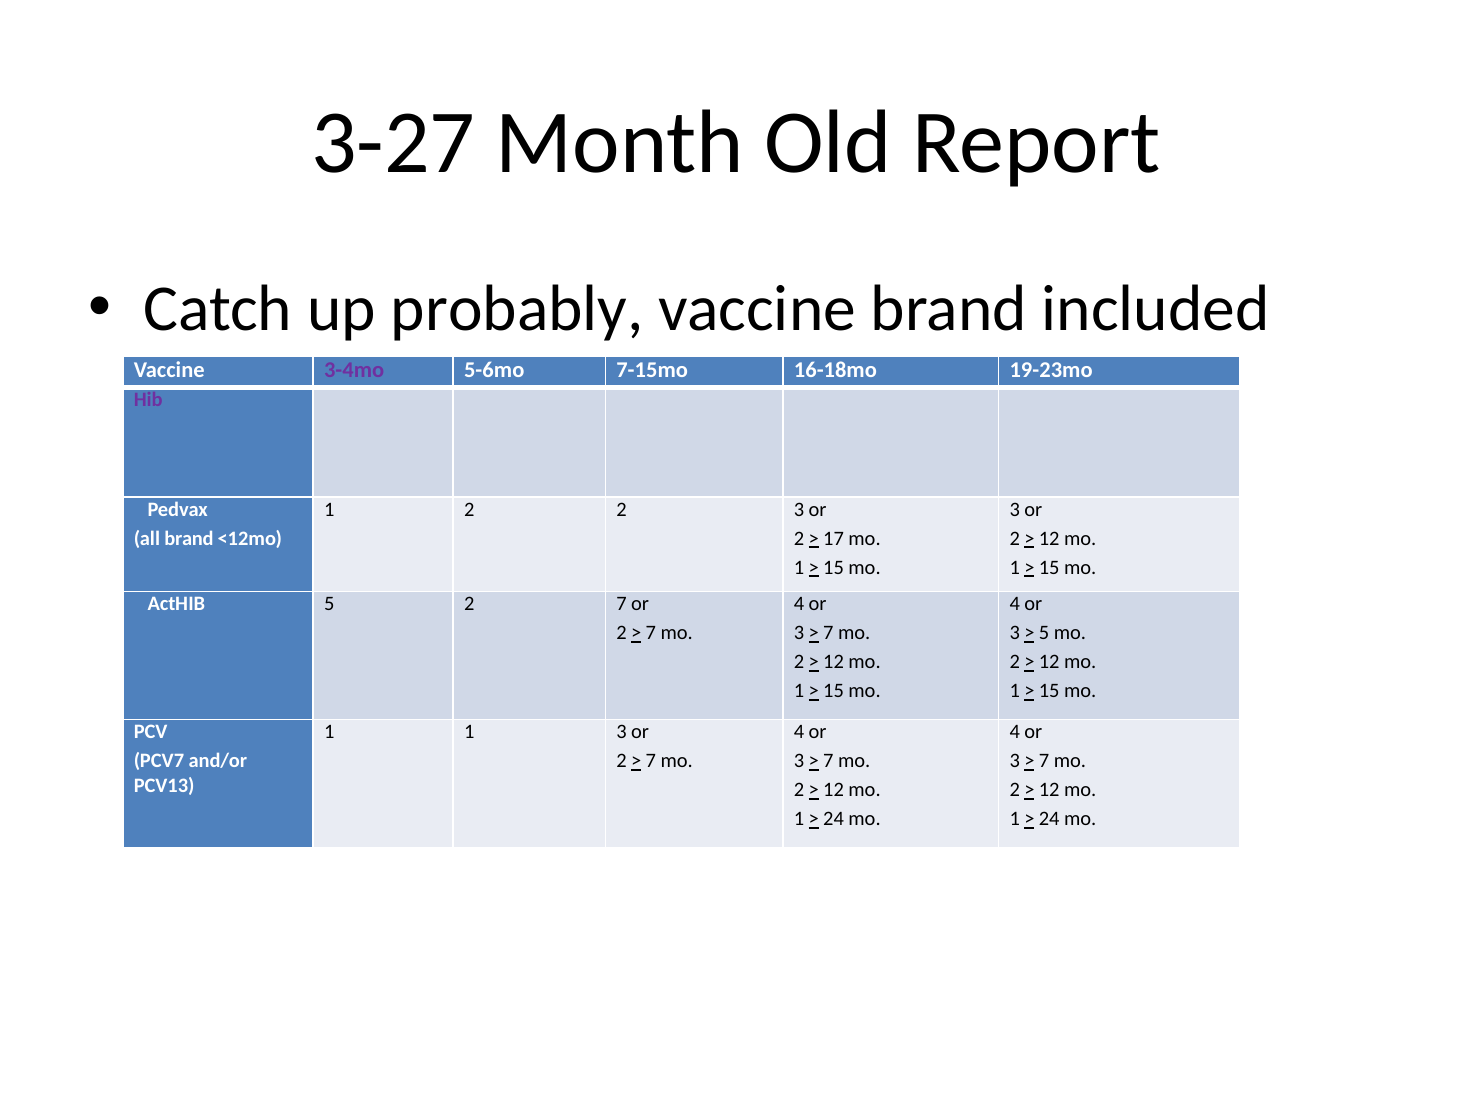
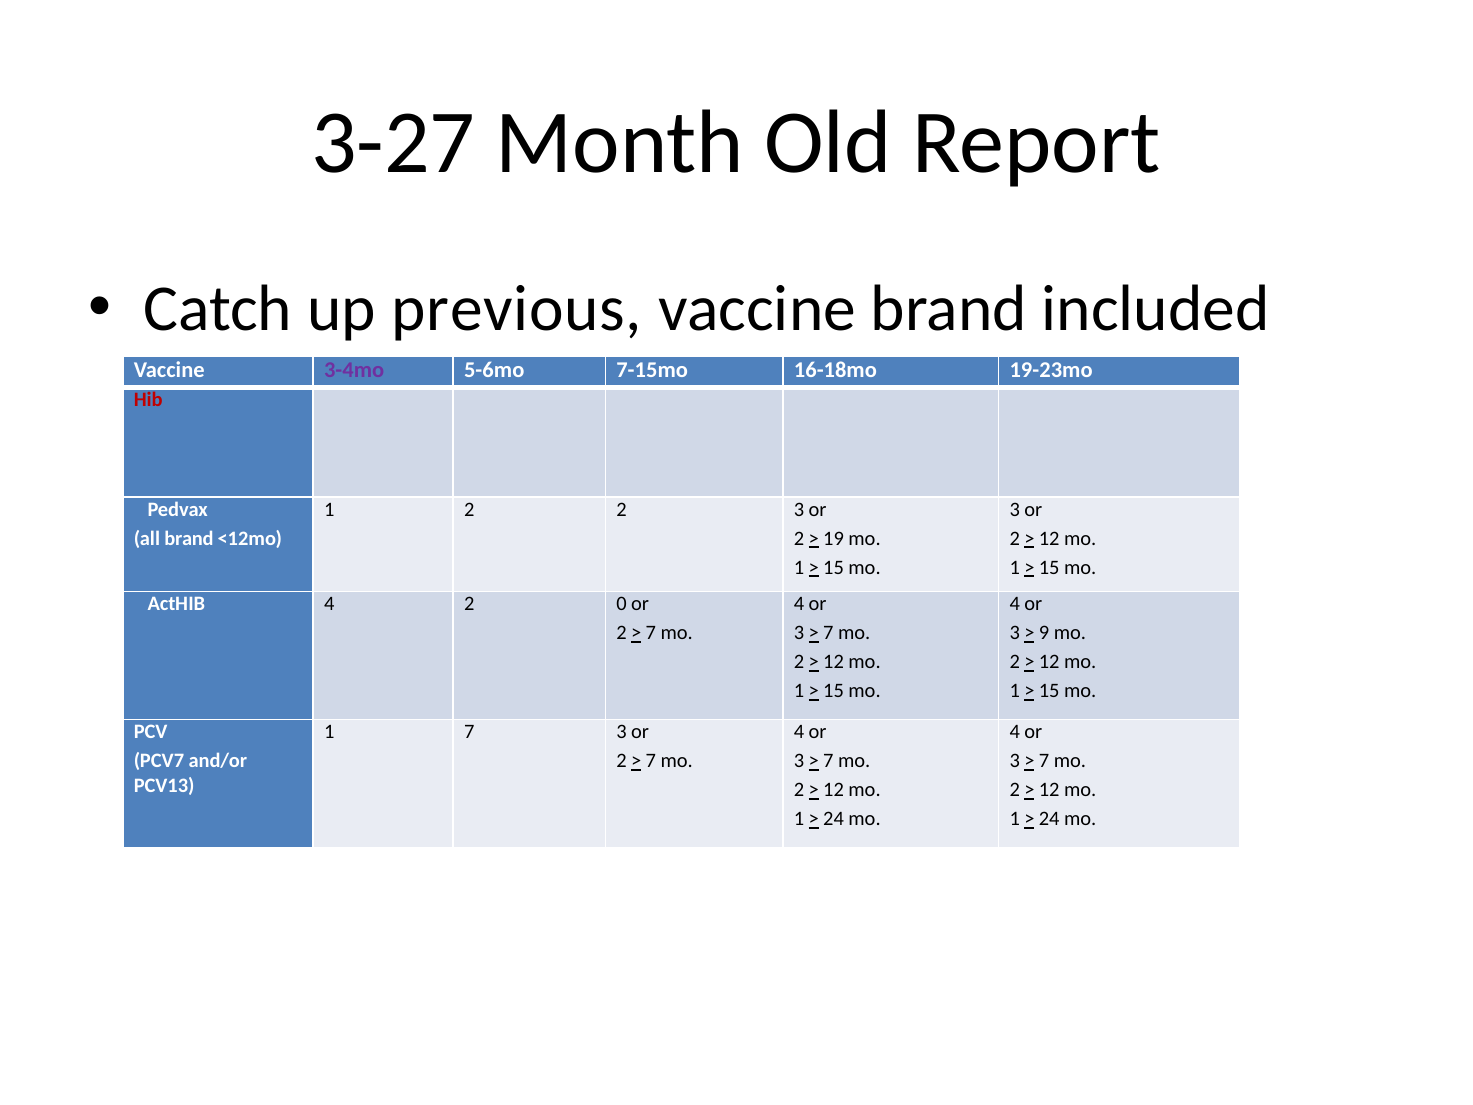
probably: probably -> previous (517, 309)
Hib colour: purple -> red (148, 400)
17: 17 -> 19 (834, 538)
ActHIB 5: 5 -> 4 (329, 604)
2 7: 7 -> 0 (622, 604)
5: 5 -> 9 (1044, 633)
1 1: 1 -> 7 (469, 732)
